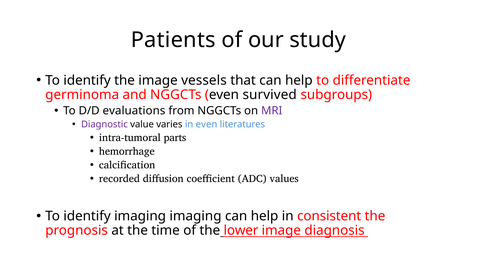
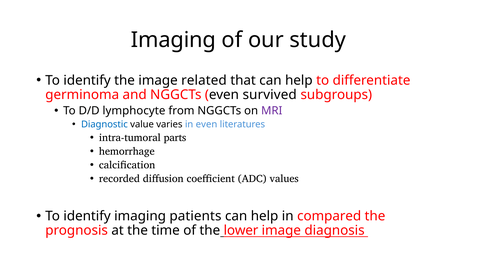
Patients: Patients -> Imaging (173, 40)
vessels: vessels -> related (204, 80)
evaluations: evaluations -> lymphocyte (134, 111)
Diagnostic colour: purple -> blue (104, 125)
imaging imaging: imaging -> patients (195, 216)
consistent: consistent -> compared (329, 216)
